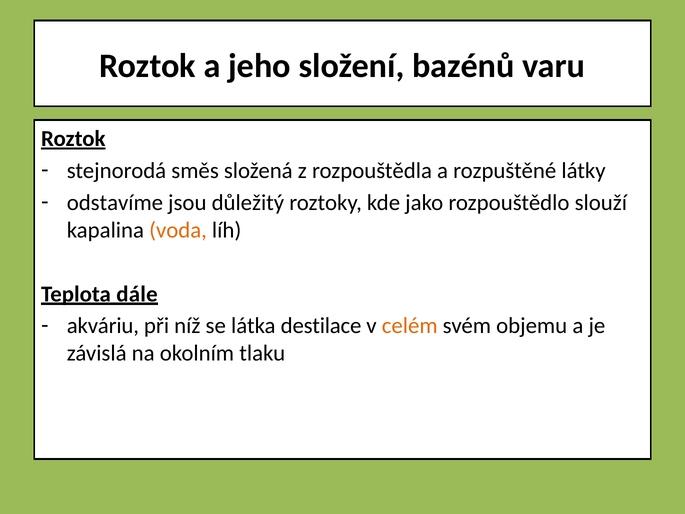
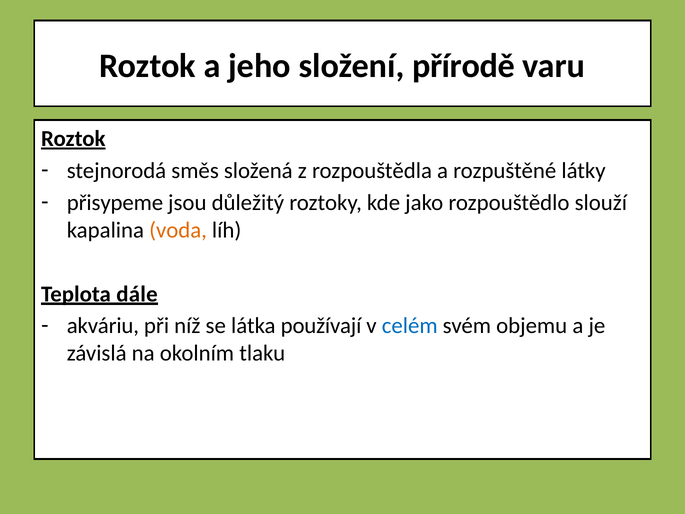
bazénů: bazénů -> přírodě (464, 66)
odstavíme: odstavíme -> přisypeme (115, 203)
destilace: destilace -> používají (321, 326)
celém colour: orange -> blue (410, 326)
